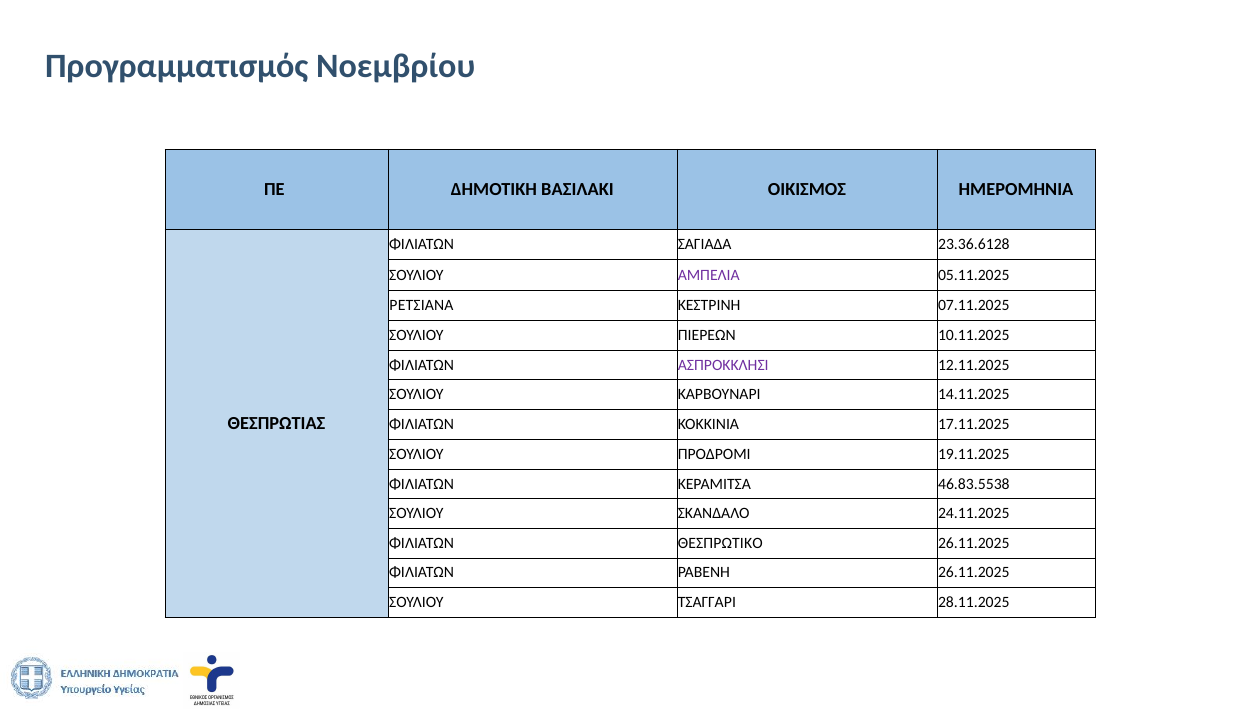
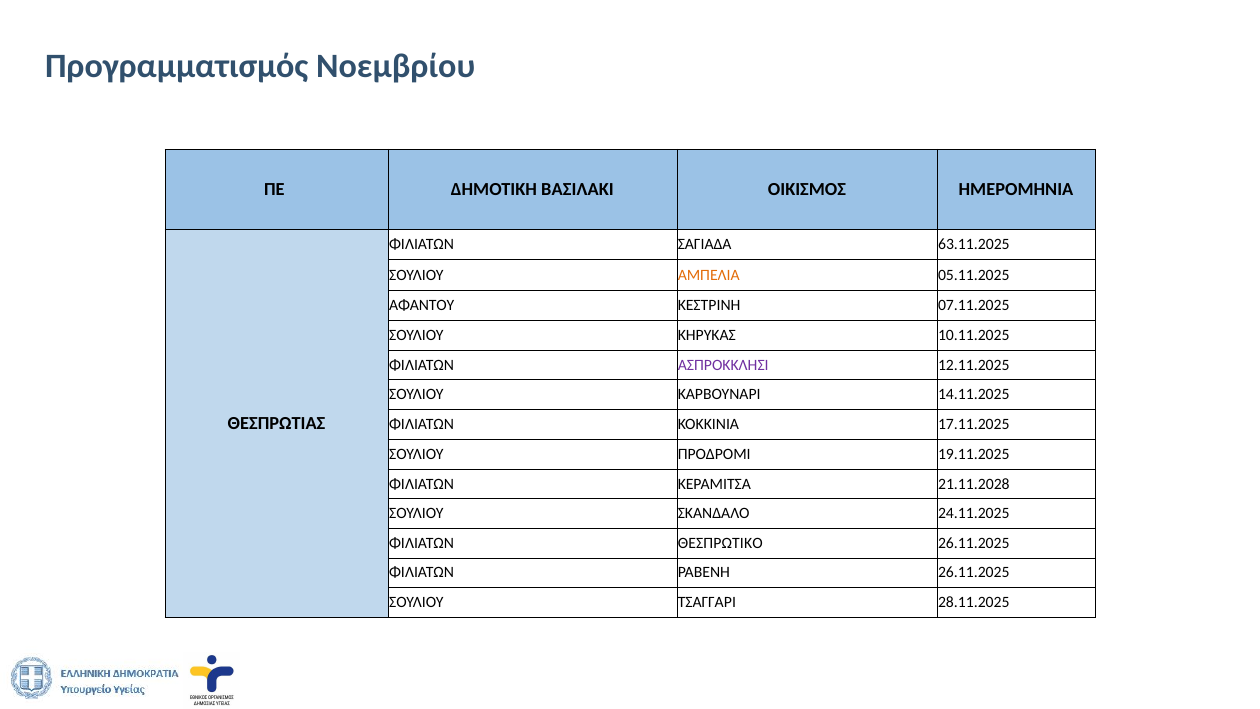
23.36.6128: 23.36.6128 -> 63.11.2025 (974, 245)
ΑΜΠΕΛΙΑ colour: purple -> orange (709, 275)
ΡΕΤΣΙΑΝΑ: ΡΕΤΣΙΑΝΑ -> ΑΦΑΝΤΟΥ (422, 305)
ΠΙΕΡΕΩΝ: ΠΙΕΡΕΩΝ -> ΚΗΡΥΚΑΣ (707, 335)
46.83.5538: 46.83.5538 -> 21.11.2028 (974, 484)
